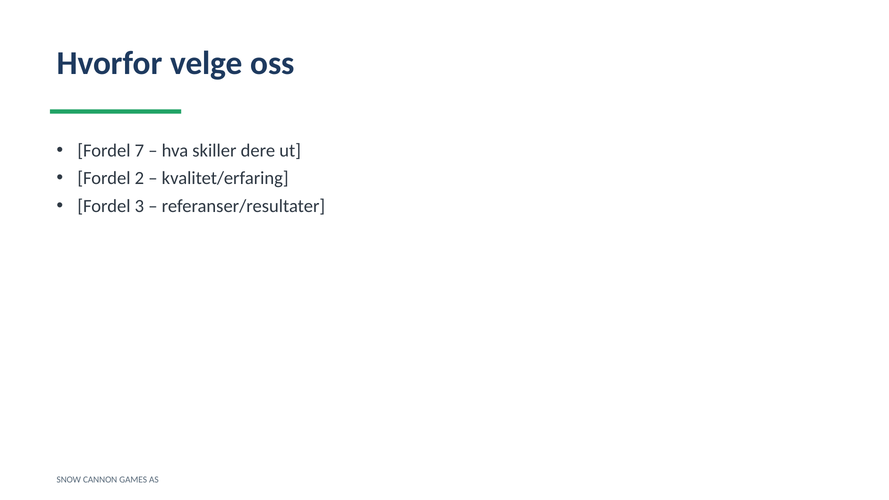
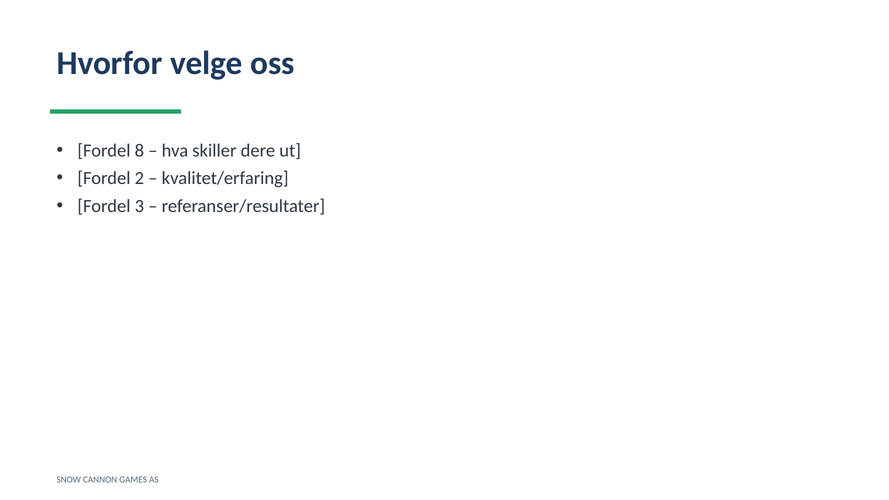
7: 7 -> 8 (139, 151)
